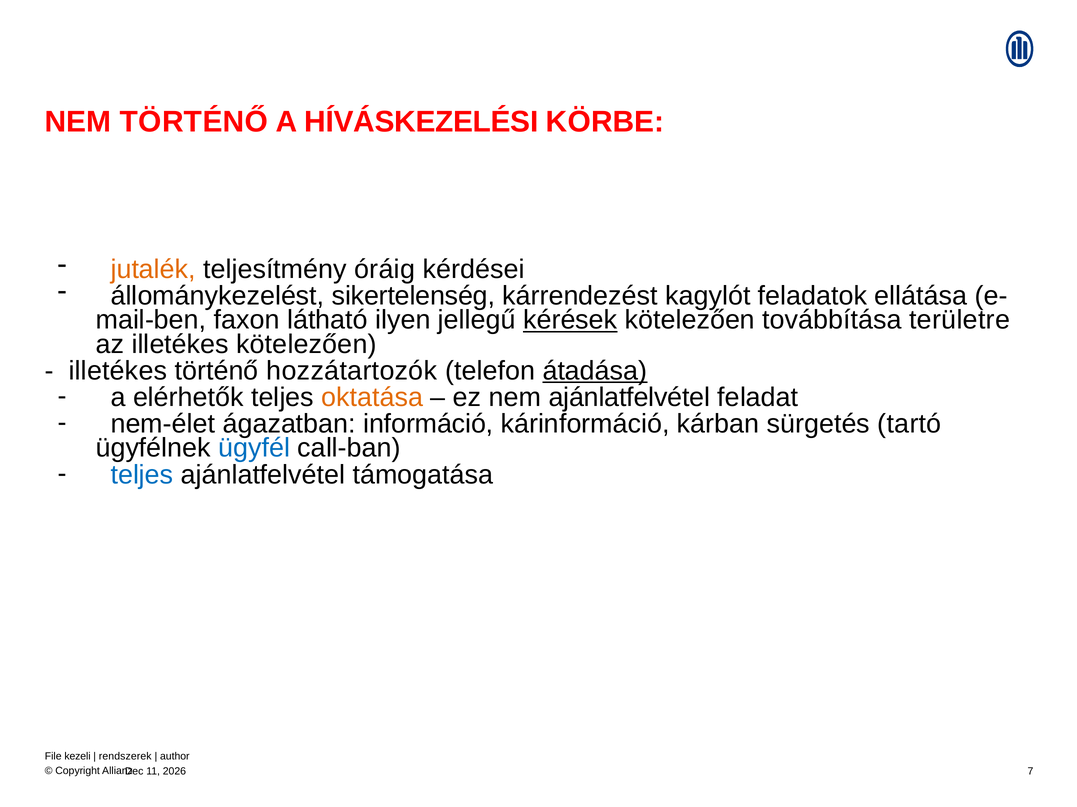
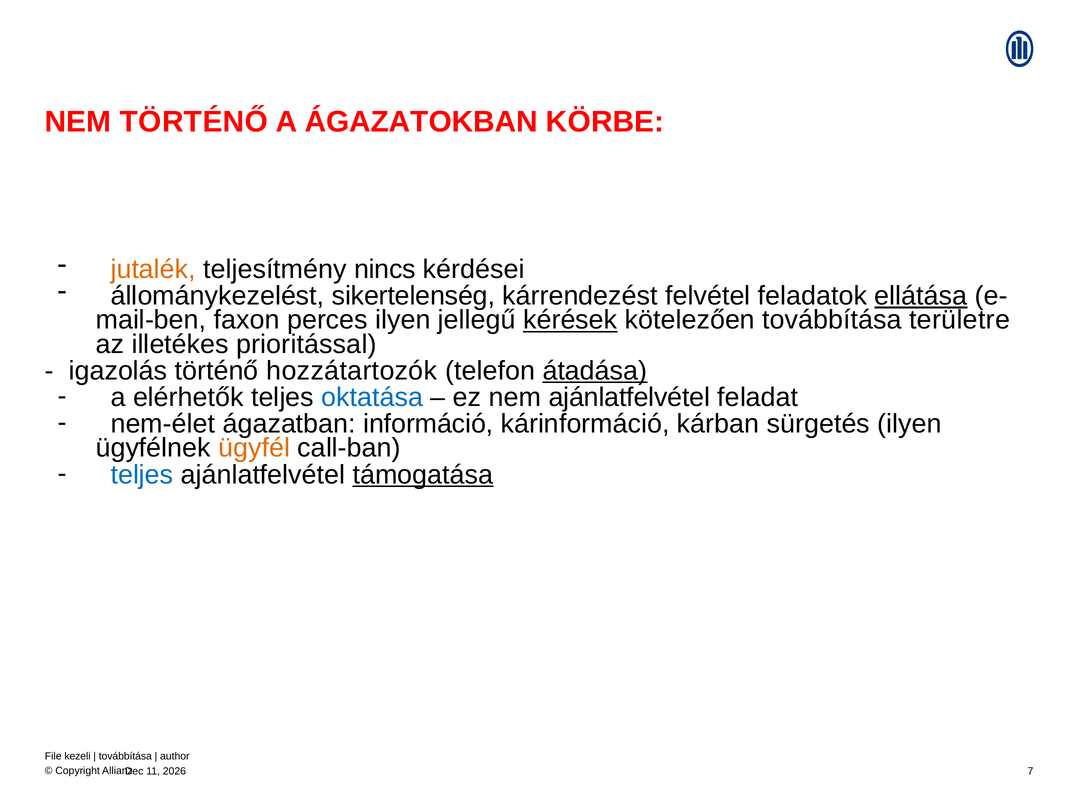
HÍVÁSKEZELÉSI: HÍVÁSKEZELÉSI -> ÁGAZATOKBAN (421, 122)
óráig: óráig -> nincs (385, 270)
kagylót: kagylót -> felvétel (708, 296)
ellátása underline: none -> present (921, 296)
látható: látható -> perces (327, 320)
illetékes kötelezően: kötelezően -> prioritással (306, 344)
illetékes: illetékes -> igazolás (118, 371)
oktatása colour: orange -> blue (372, 398)
sürgetés tartó: tartó -> ilyen (910, 424)
ügyfél colour: blue -> orange (254, 448)
támogatása underline: none -> present (423, 475)
rendszerek: rendszerek -> továbbítása (125, 757)
